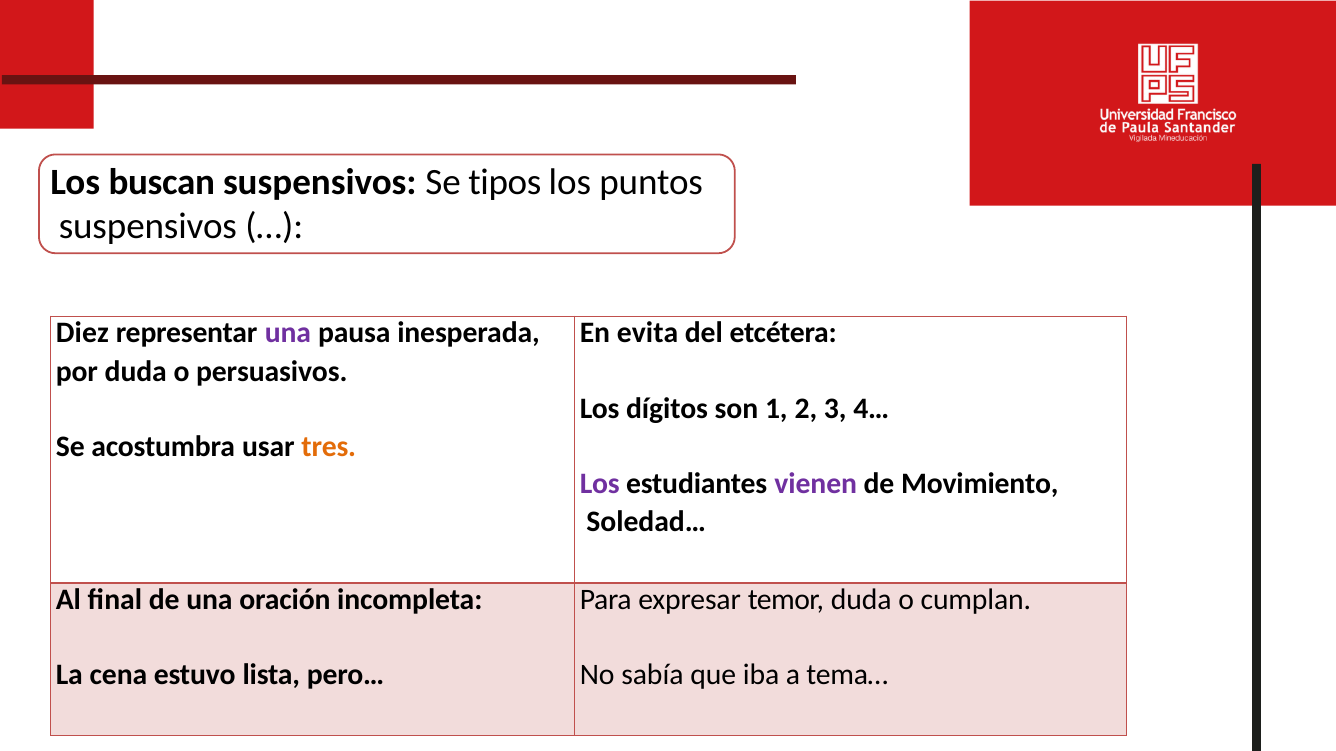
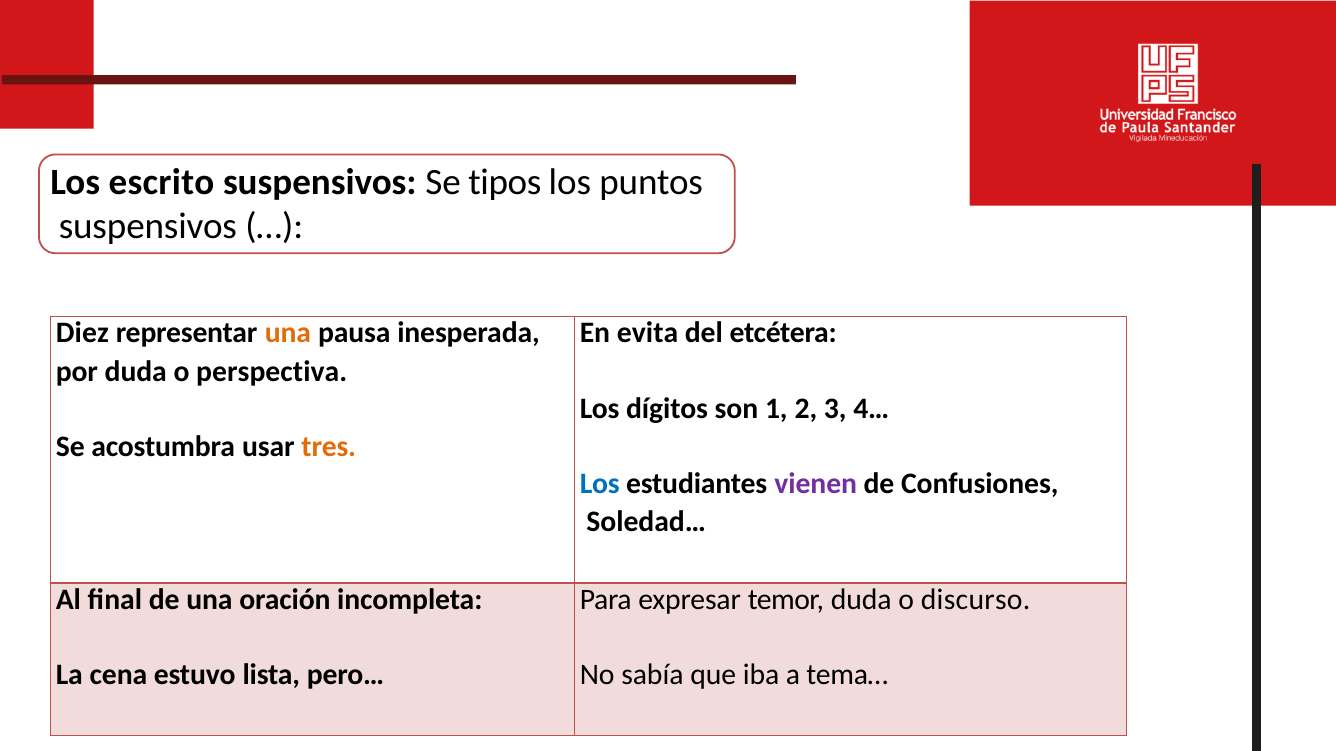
buscan: buscan -> escrito (162, 182)
una colour: purple -> orange (288, 333)
persuasivos: persuasivos -> perspectiva (272, 372)
Los colour: purple -> blue (600, 484)
Movimiento: Movimiento -> Confusiones (980, 484)
cumplan: cumplan -> discurso (976, 600)
